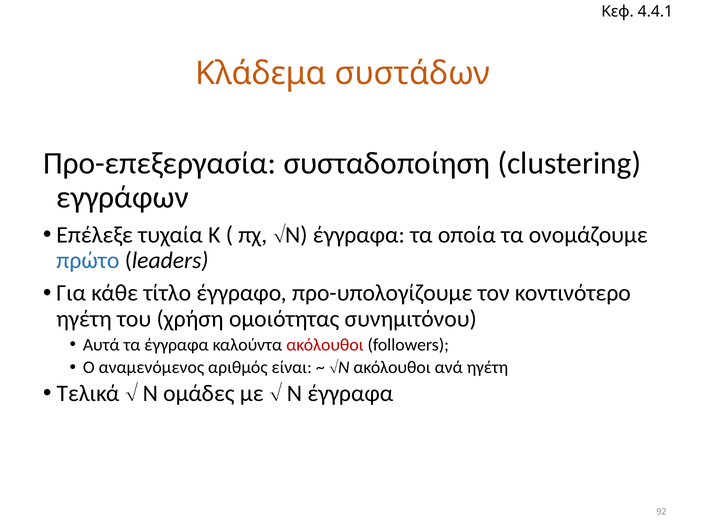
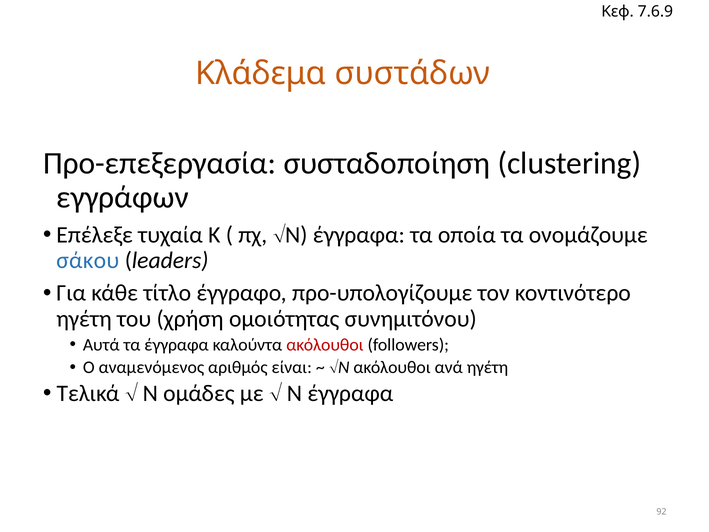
4.4.1: 4.4.1 -> 7.6.9 (655, 12)
πρώτο: πρώτο -> σάκου (88, 260)
